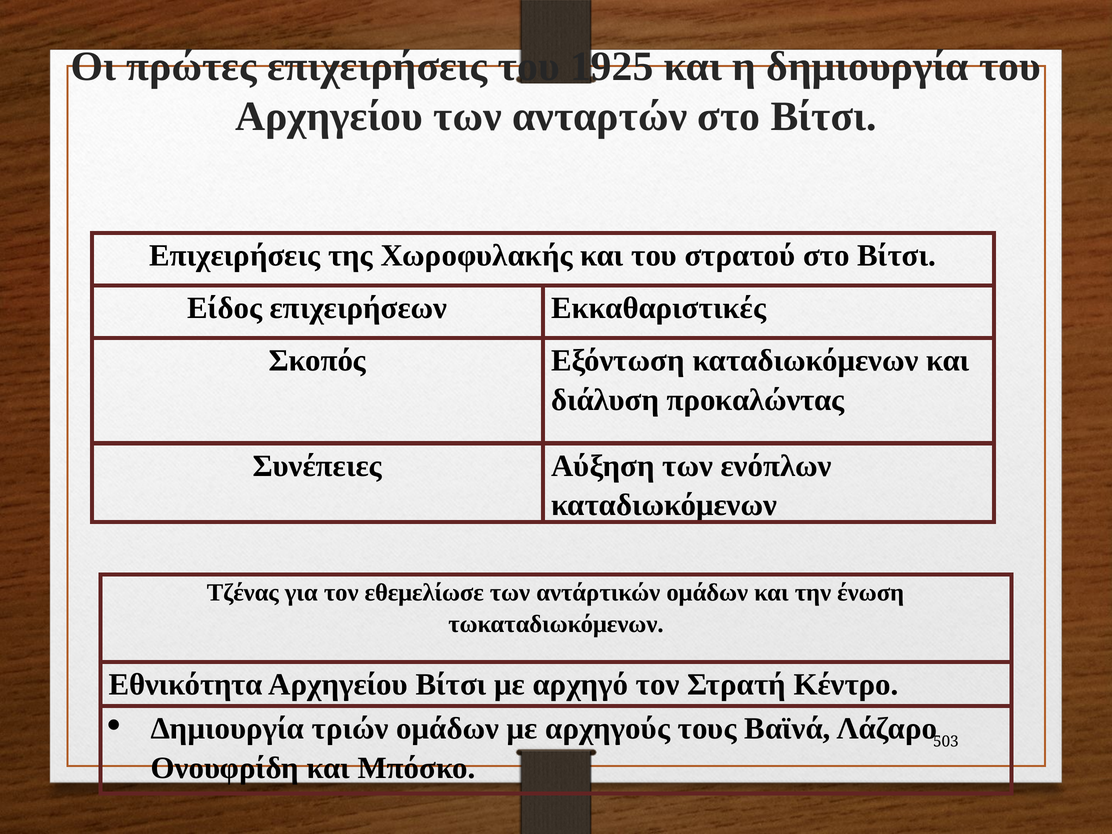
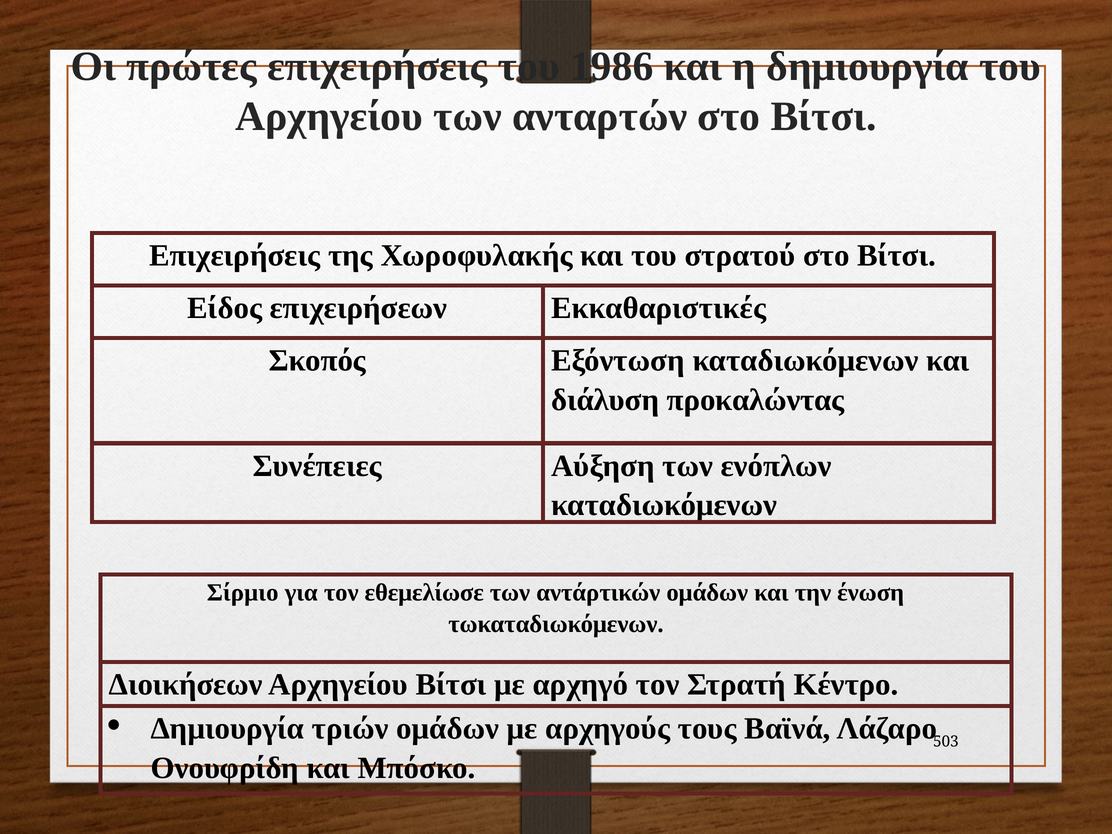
1925: 1925 -> 1986 (612, 67)
Τζένας: Τζένας -> Σίρμιο (243, 593)
Εθνικότητα: Εθνικότητα -> Διοικήσεων (186, 685)
